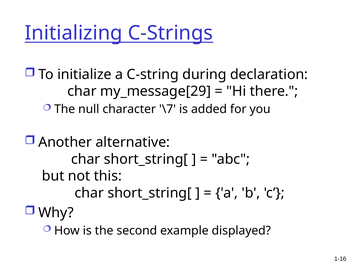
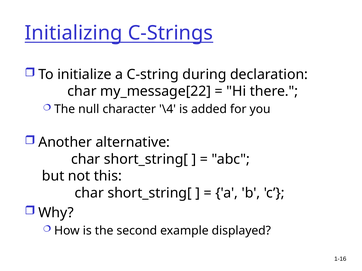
my_message[29: my_message[29 -> my_message[22 (156, 91)
\7: \7 -> \4 (168, 109)
